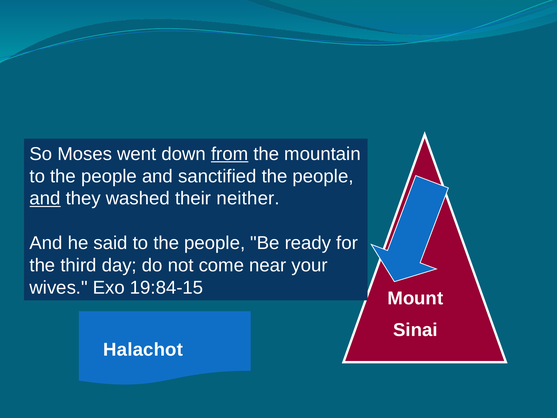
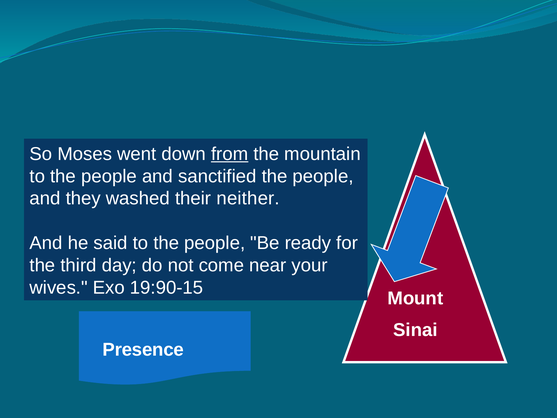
and underline: present -> none (45, 198)
19:84-15: 19:84-15 -> 19:90-15 (167, 288)
Halachot: Halachot -> Presence (143, 349)
